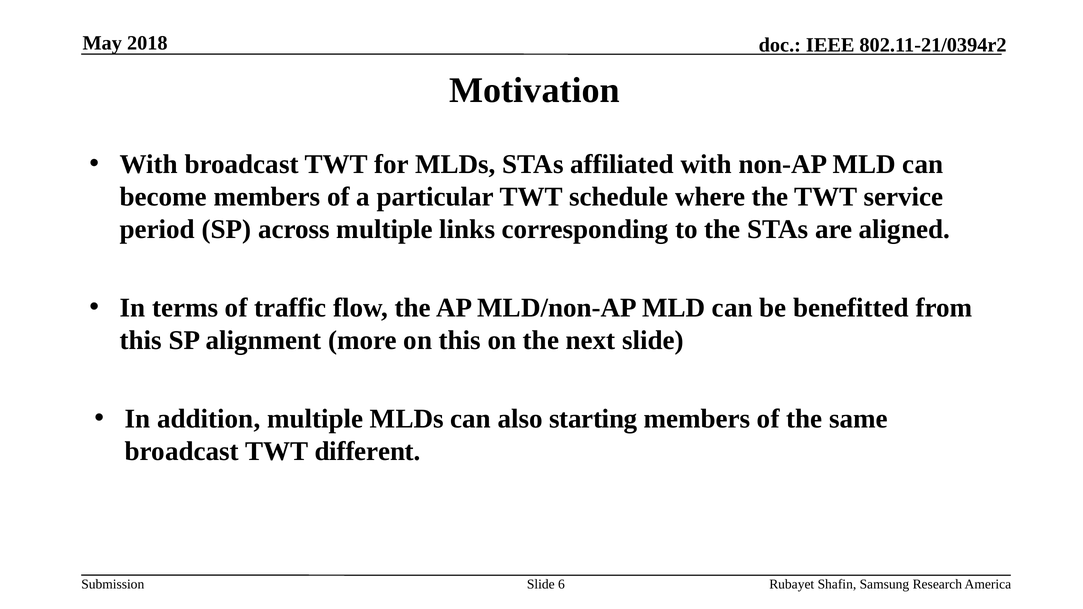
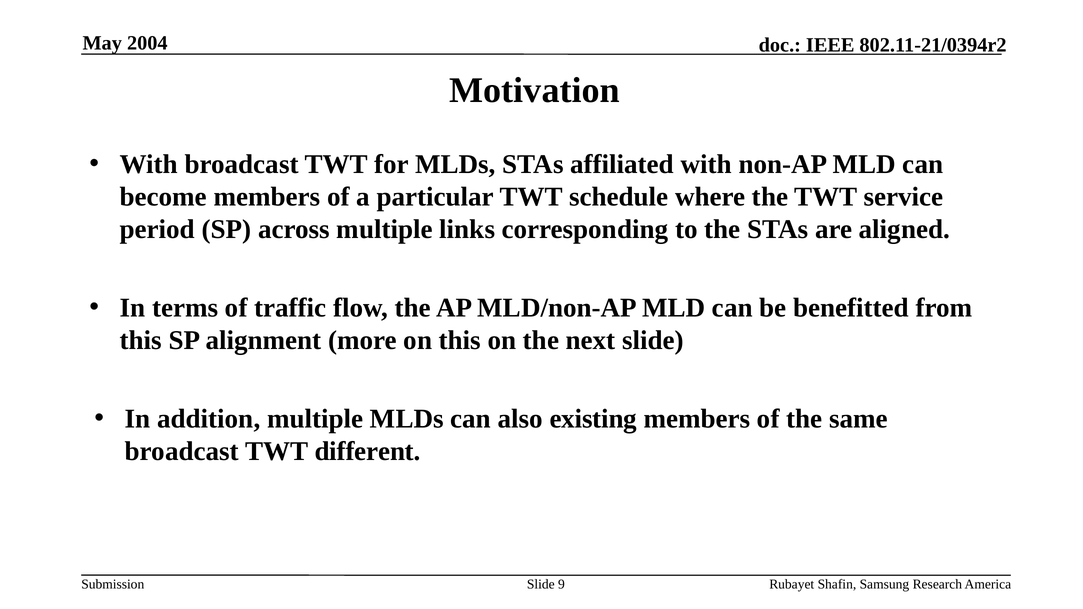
2018: 2018 -> 2004 (147, 43)
starting: starting -> existing (593, 419)
6: 6 -> 9 (561, 584)
